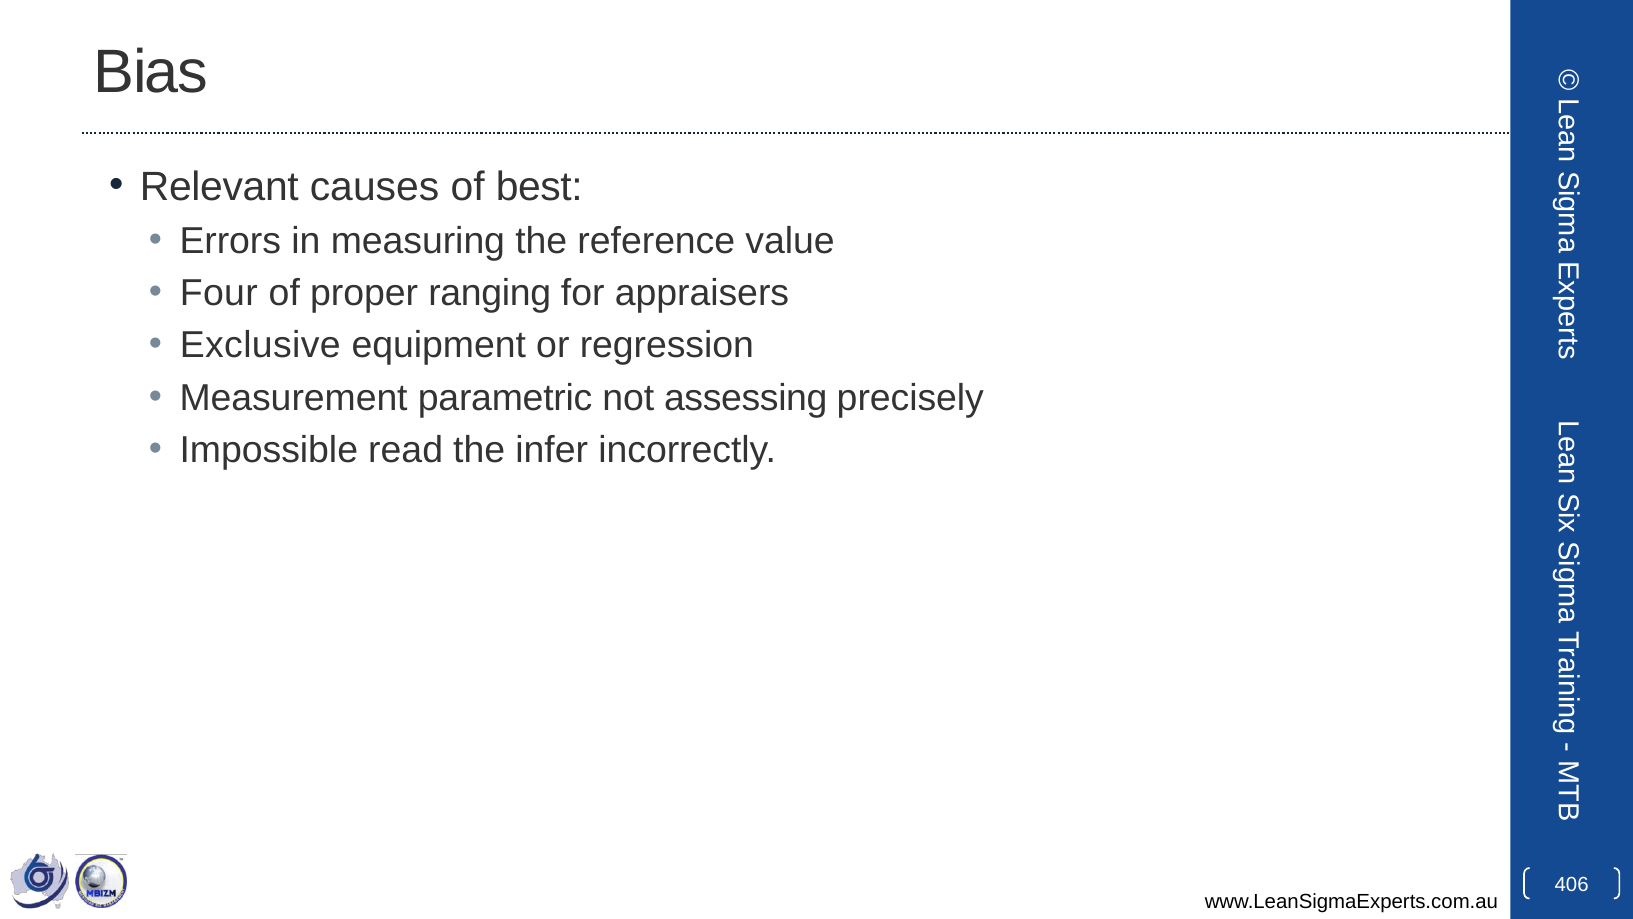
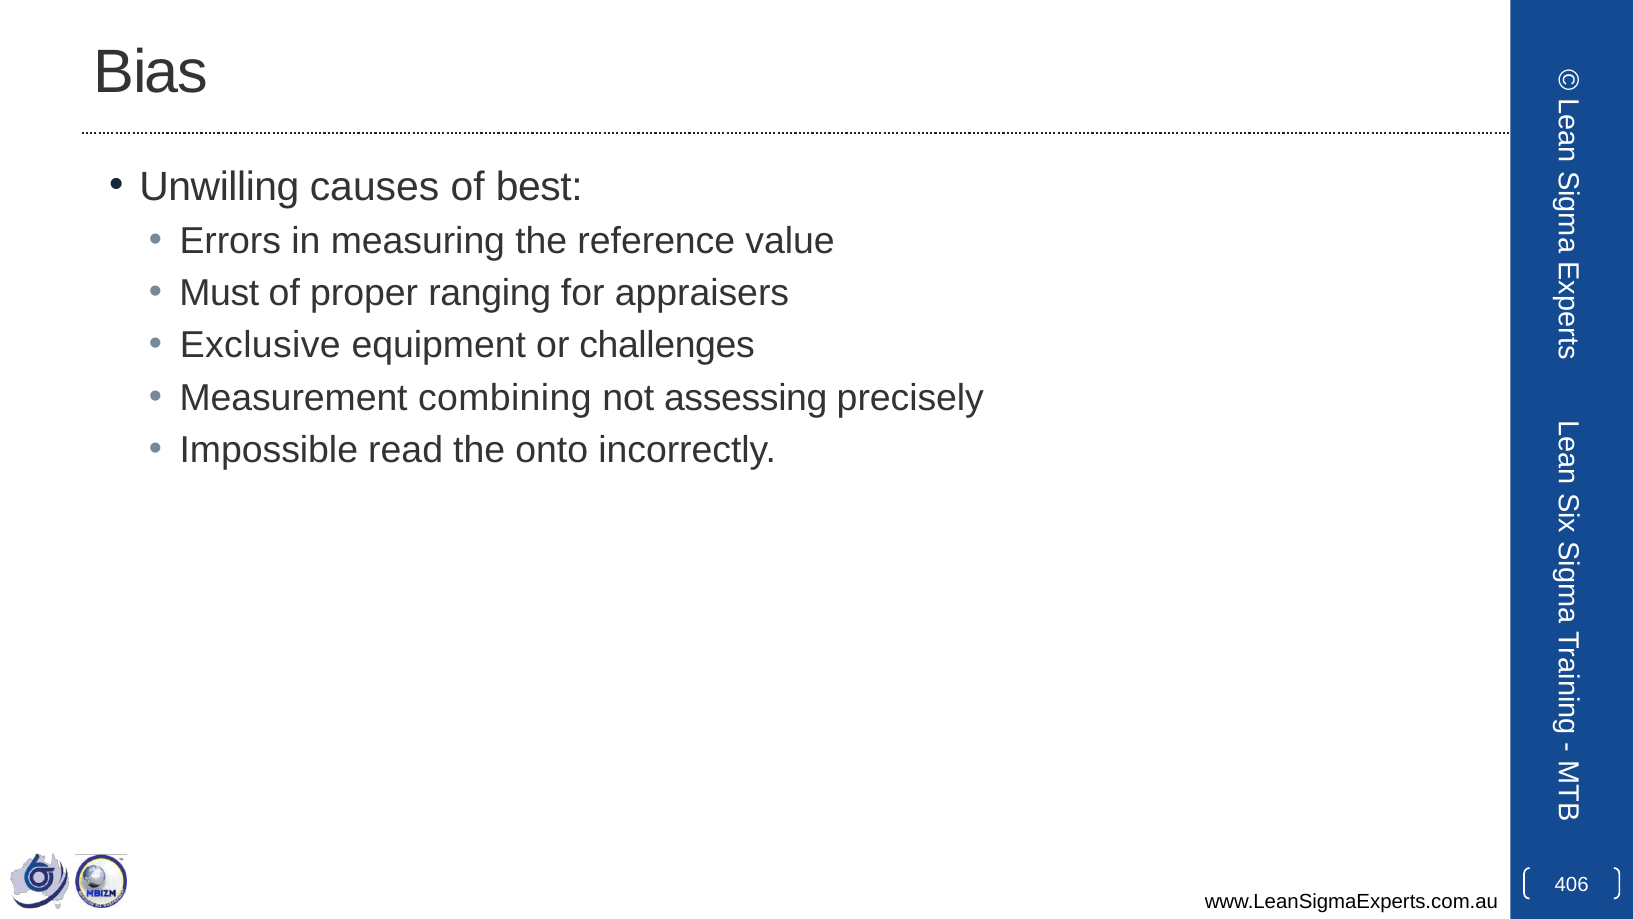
Relevant: Relevant -> Unwilling (219, 187)
Four: Four -> Must (219, 293)
regression: regression -> challenges (667, 345)
parametric: parametric -> combining (505, 398)
infer: infer -> onto (552, 450)
